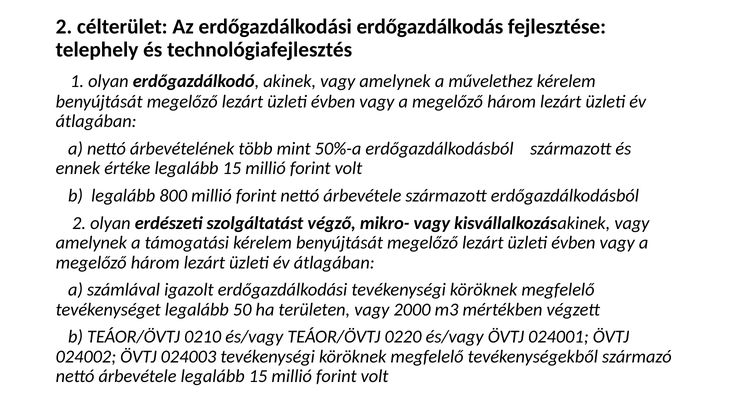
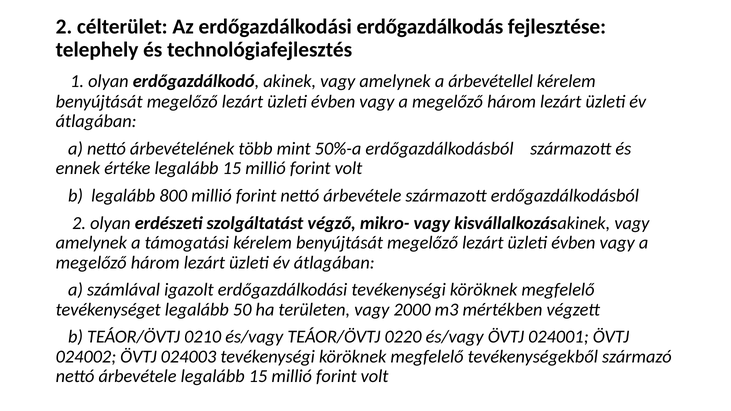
művelethez: művelethez -> árbevétellel (491, 81)
